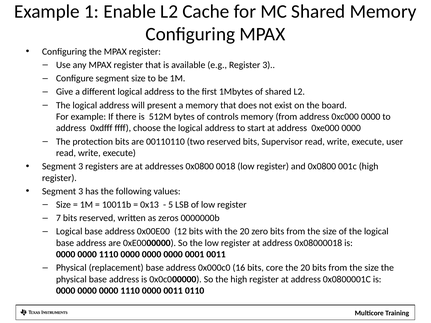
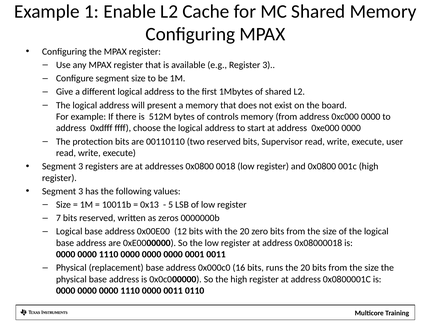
core: core -> runs (275, 268)
